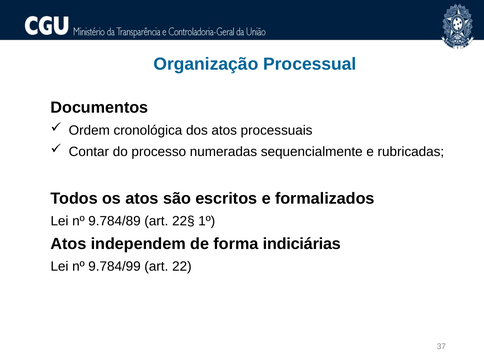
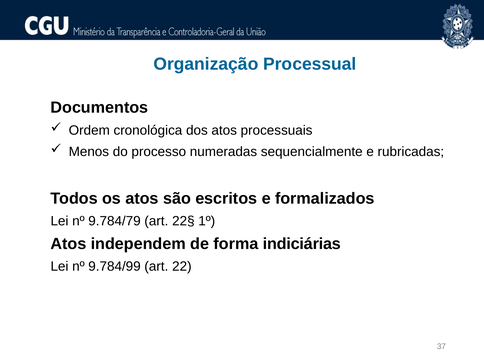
Contar: Contar -> Menos (89, 152)
9.784/89: 9.784/89 -> 9.784/79 (115, 221)
